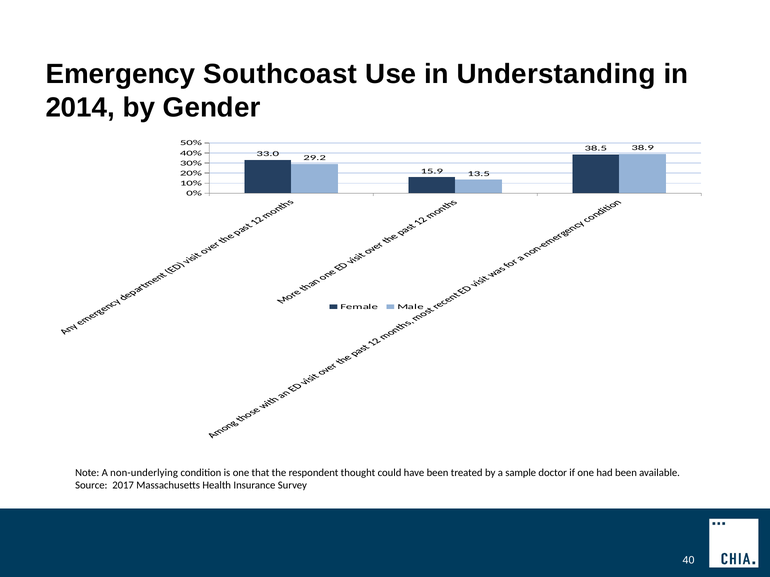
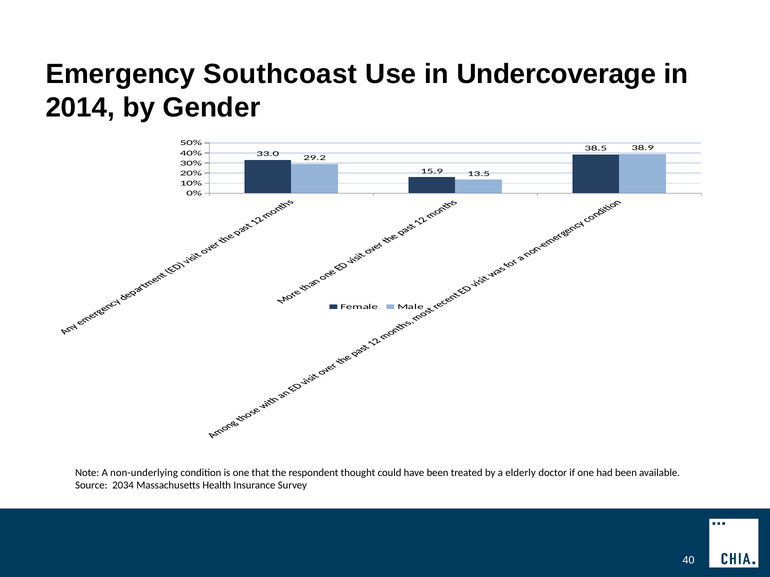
Understanding: Understanding -> Undercoverage (556, 74)
sample: sample -> elderly (521, 473)
2017: 2017 -> 2034 (123, 486)
